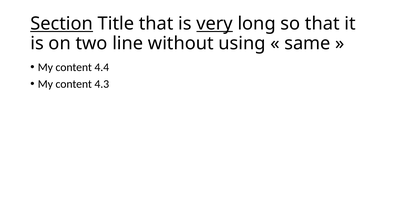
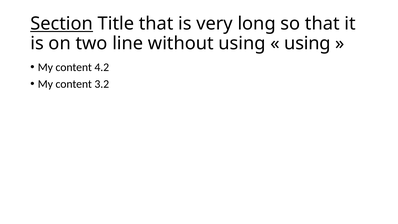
very underline: present -> none (215, 24)
same: same -> using (307, 43)
4.4: 4.4 -> 4.2 (102, 67)
4.3: 4.3 -> 3.2 (102, 84)
